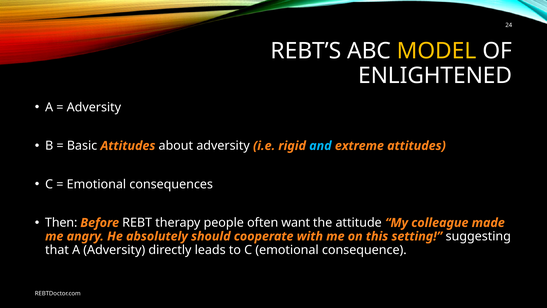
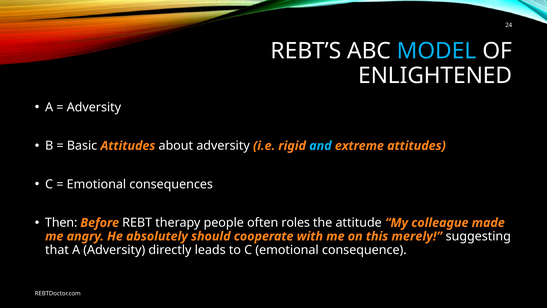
MODEL colour: yellow -> light blue (437, 51)
want: want -> roles (296, 223)
setting: setting -> merely (417, 236)
